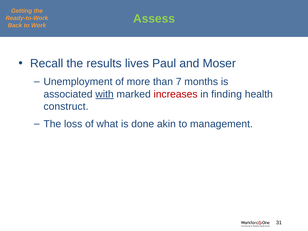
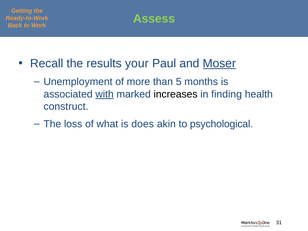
lives: lives -> your (137, 63)
Moser underline: none -> present (219, 63)
7: 7 -> 5 (179, 82)
increases colour: red -> black (176, 94)
done: done -> does (143, 124)
management: management -> psychological (221, 124)
